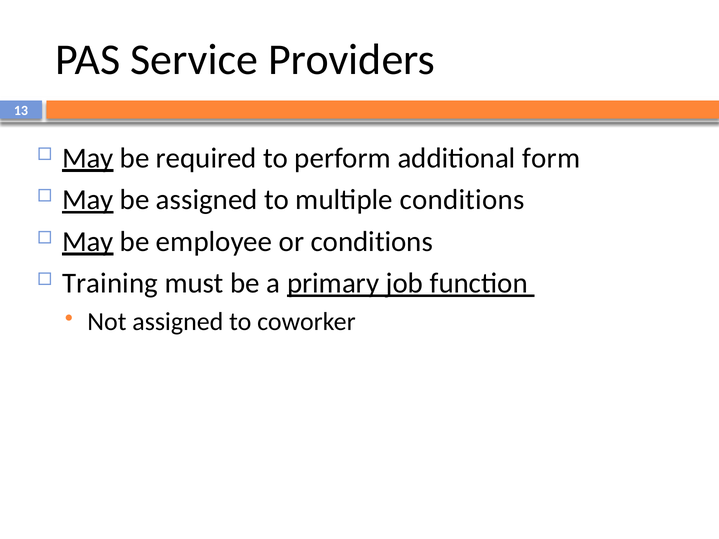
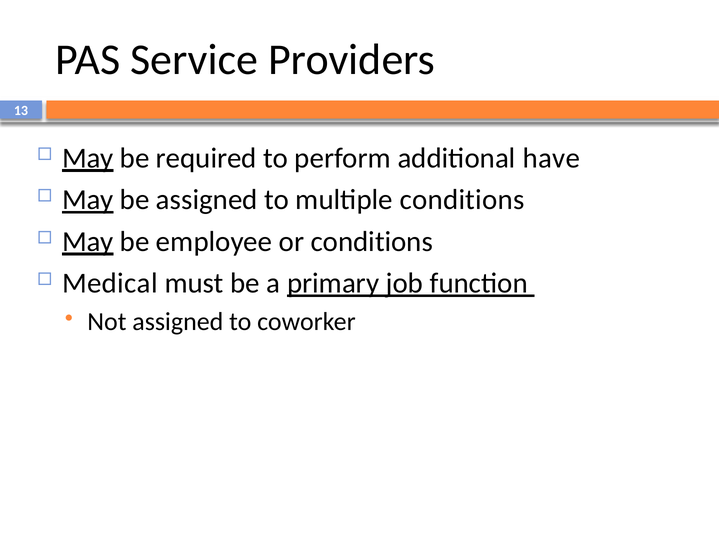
form: form -> have (551, 158)
Training: Training -> Medical (110, 283)
